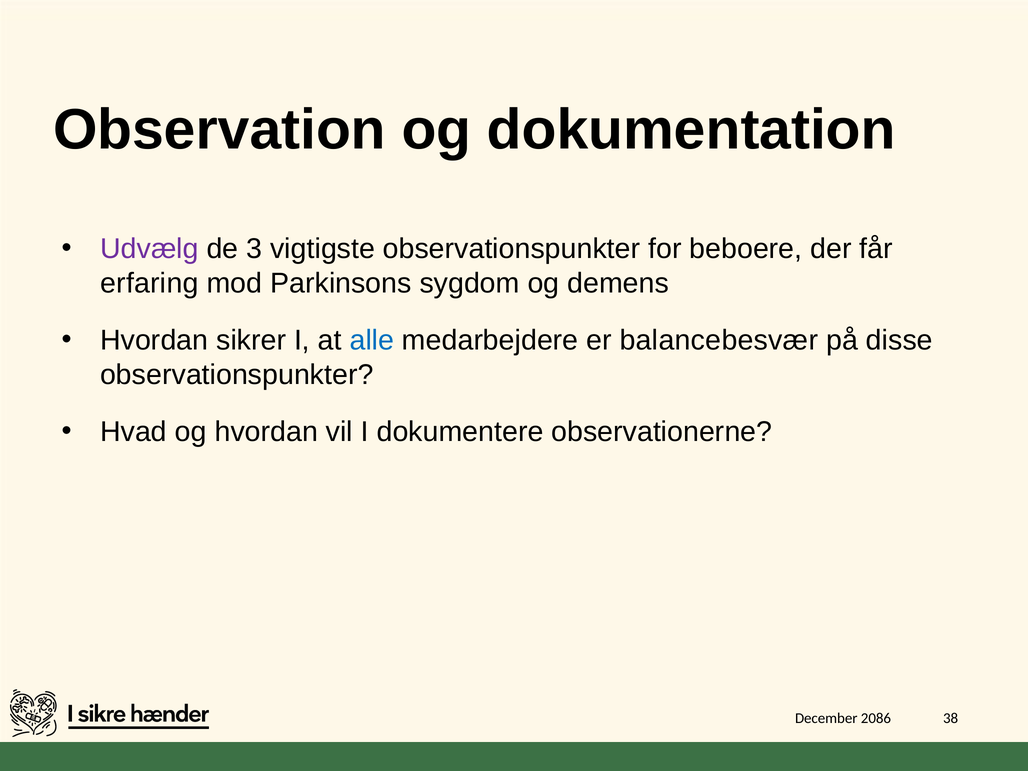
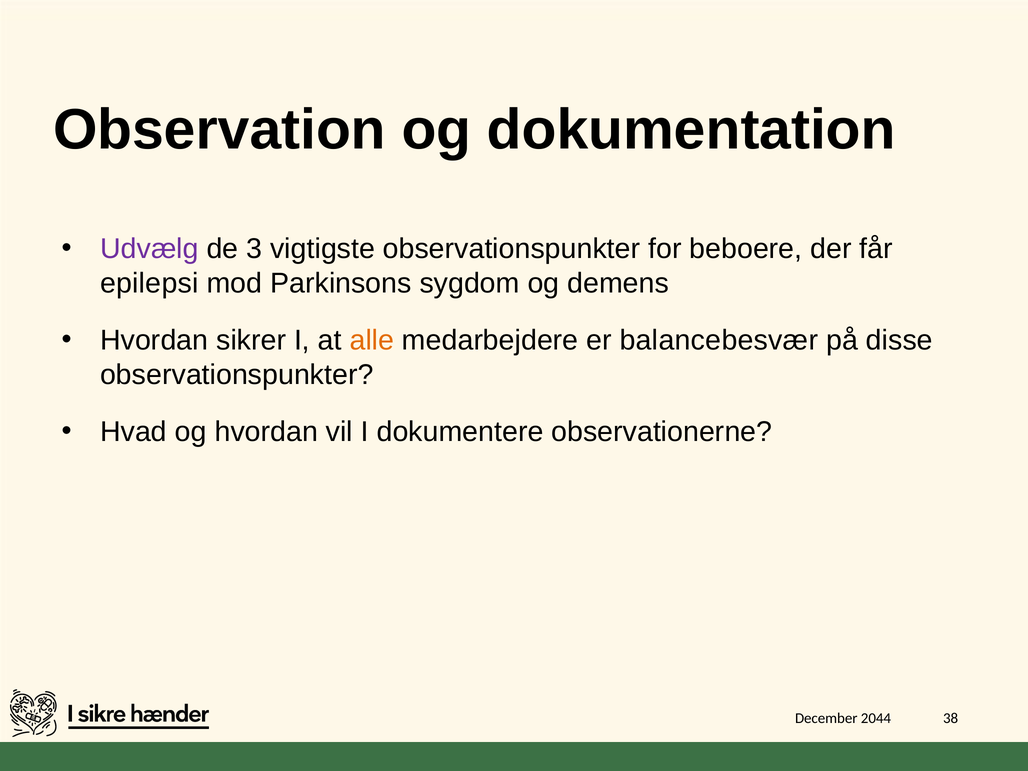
erfaring: erfaring -> epilepsi (149, 283)
alle colour: blue -> orange (372, 340)
2086: 2086 -> 2044 (876, 718)
